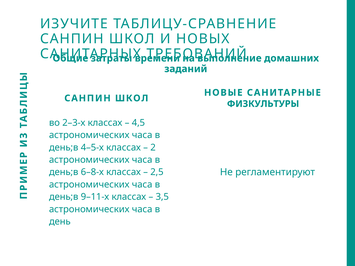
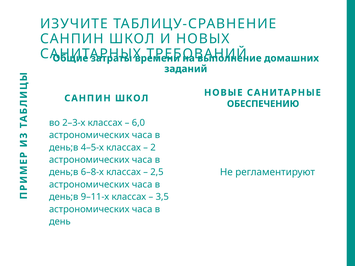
ФИЗКУЛЬТУРЫ: ФИЗКУЛЬТУРЫ -> ОБЕСПЕЧЕНИЮ (263, 104)
4,5: 4,5 -> 6,0 (138, 123)
